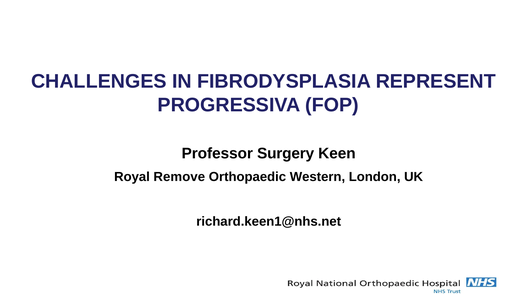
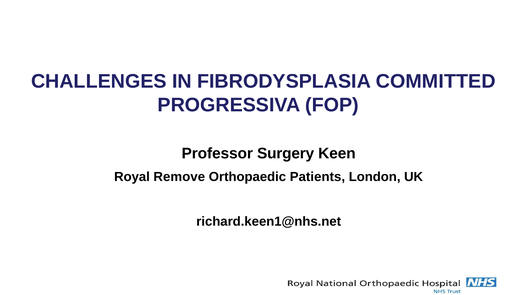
REPRESENT: REPRESENT -> COMMITTED (436, 81)
Western: Western -> Patients (317, 177)
